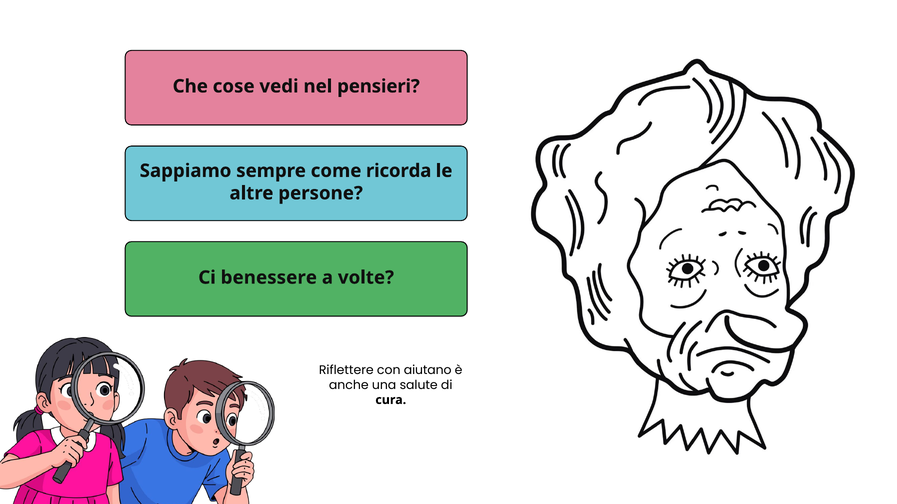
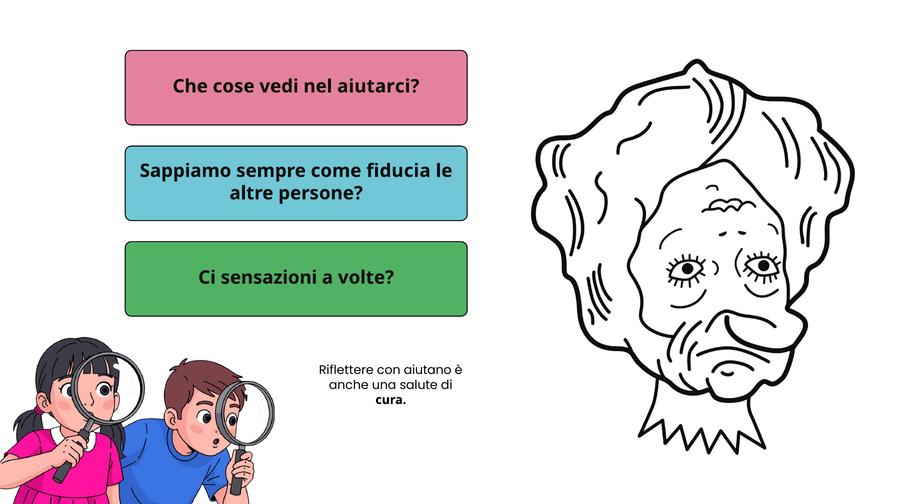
pensieri: pensieri -> aiutarci (378, 86)
ricorda: ricorda -> fiducia (398, 171)
benessere: benessere -> sensazioni (269, 278)
